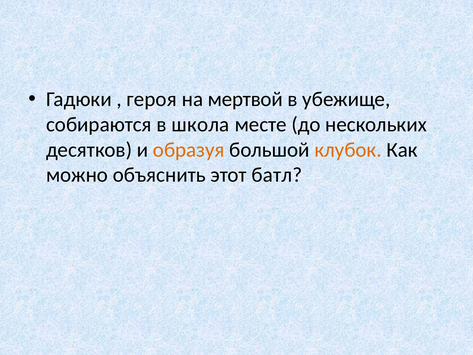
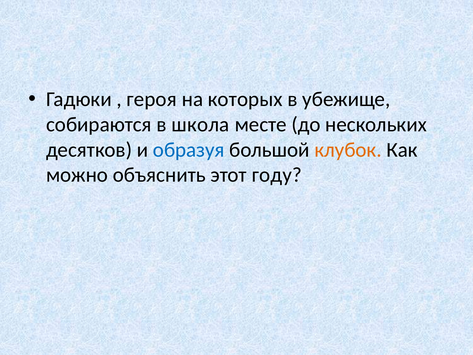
мертвой: мертвой -> которых (245, 99)
образуя colour: orange -> blue (189, 150)
батл: батл -> году (277, 175)
